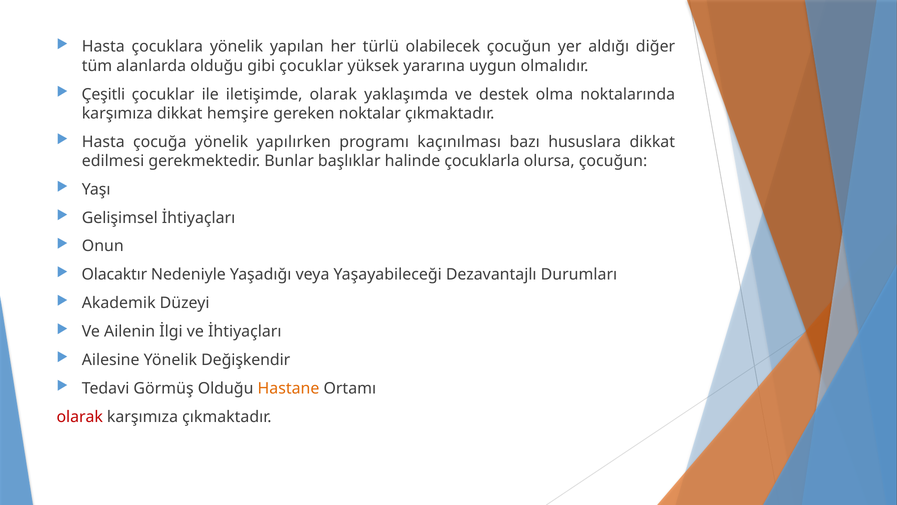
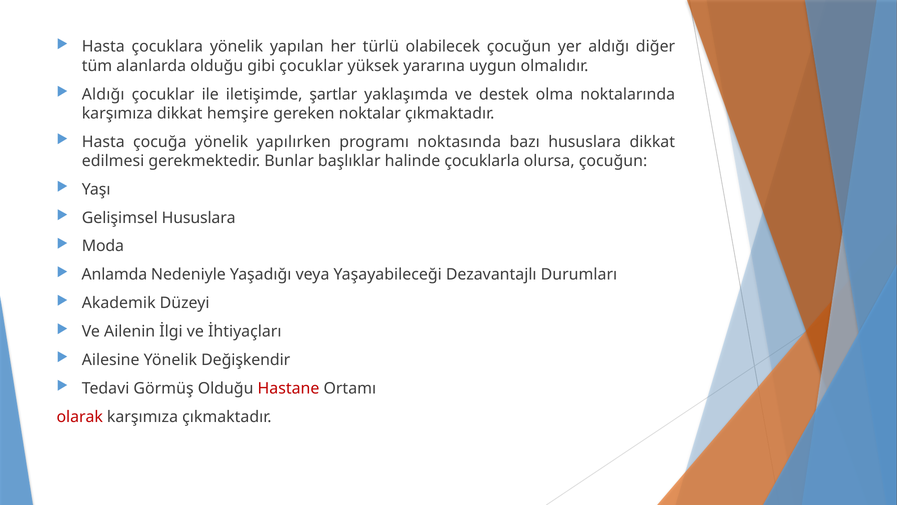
Çeşitli: Çeşitli -> Aldığı (103, 94)
iletişimde olarak: olarak -> şartlar (333, 94)
kaçınılması: kaçınılması -> noktasında (459, 142)
Gelişimsel İhtiyaçları: İhtiyaçları -> Hususlara (199, 218)
Onun: Onun -> Moda (103, 246)
Olacaktır: Olacaktır -> Anlamda (114, 274)
Hastane colour: orange -> red (288, 388)
